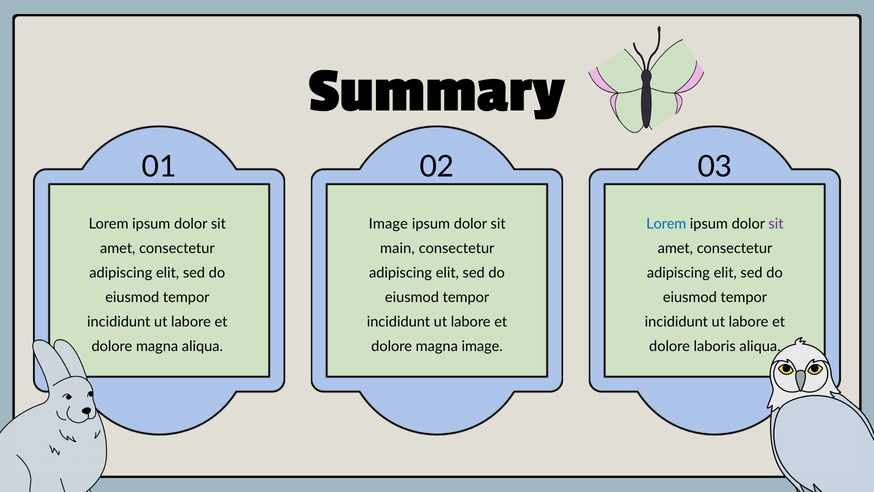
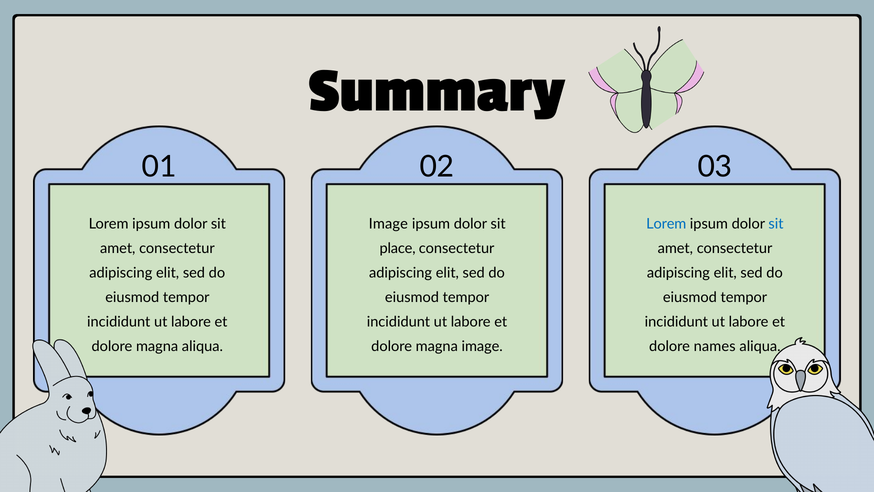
sit colour: purple -> blue (776, 224)
main: main -> place (398, 248)
laboris: laboris -> names (715, 346)
